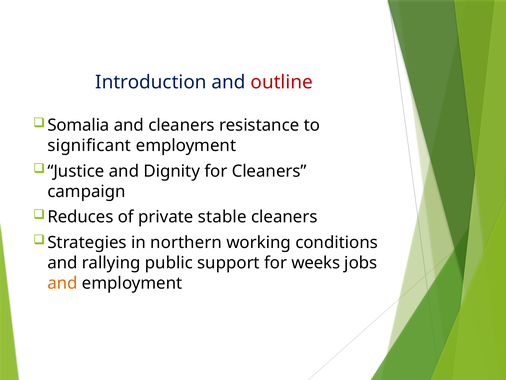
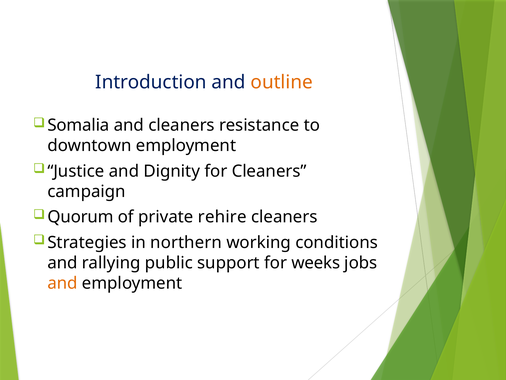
outline colour: red -> orange (282, 82)
significant: significant -> downtown (89, 145)
Reduces: Reduces -> Quorum (80, 217)
stable: stable -> rehire (222, 217)
